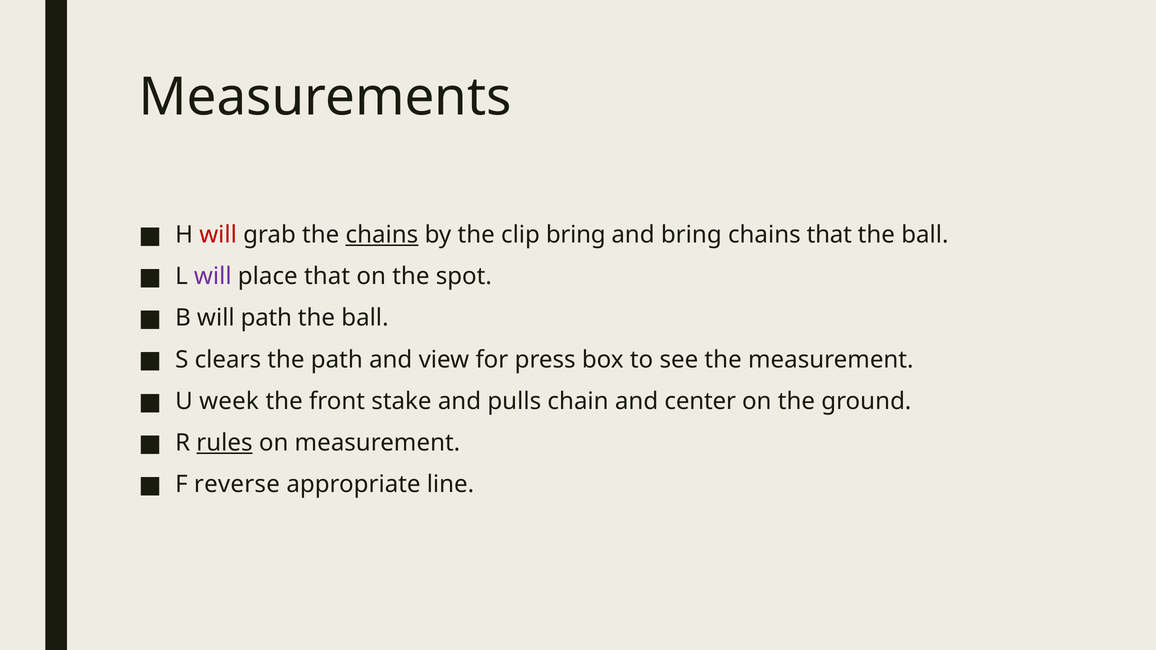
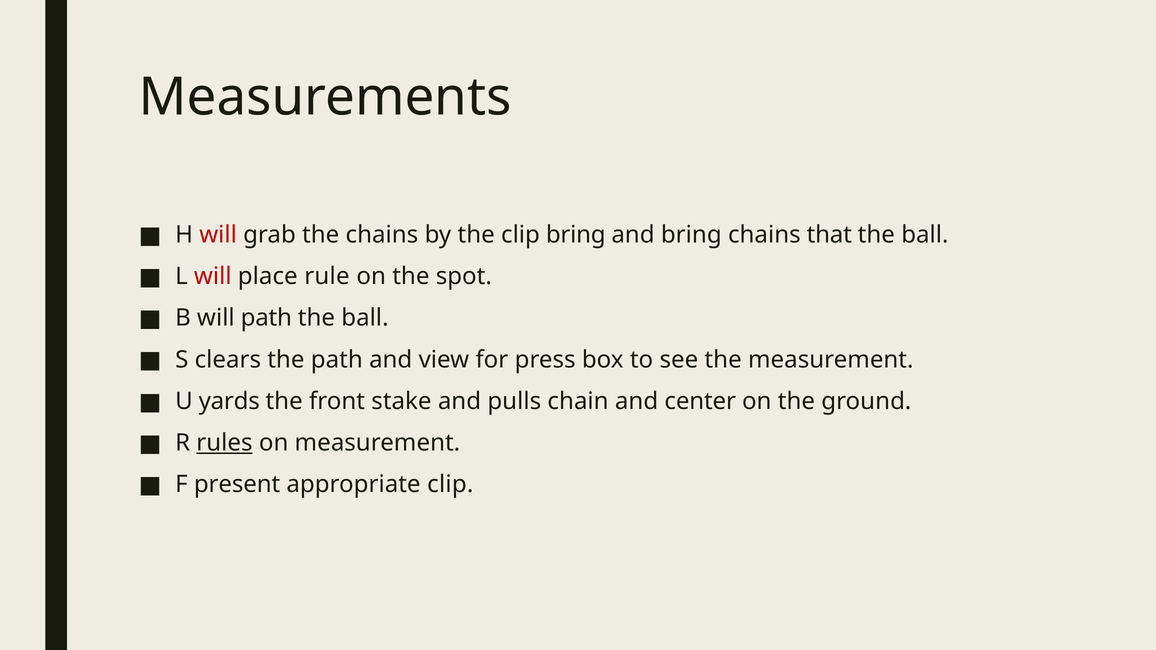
chains underline: present -> none (382, 235)
will colour: purple -> red (213, 277)
place that: that -> rule (327, 277)
week: week -> yards (229, 401)
reverse: reverse -> present (237, 485)
appropriate line: line -> clip (450, 485)
